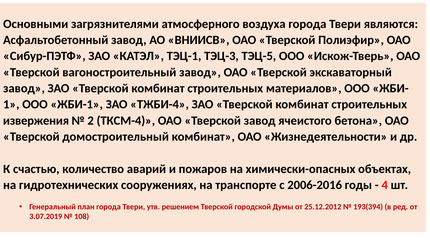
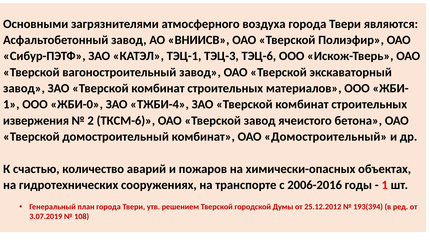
ТЭЦ-5: ТЭЦ-5 -> ТЭЦ-6 (259, 56)
ЖБИ-1: ЖБИ-1 -> ЖБИ-0 (77, 104)
ТКСМ-4: ТКСМ-4 -> ТКСМ-6 (126, 121)
ОАО Жизнедеятельности: Жизнедеятельности -> Домостроительный (326, 137)
4: 4 -> 1 (385, 185)
